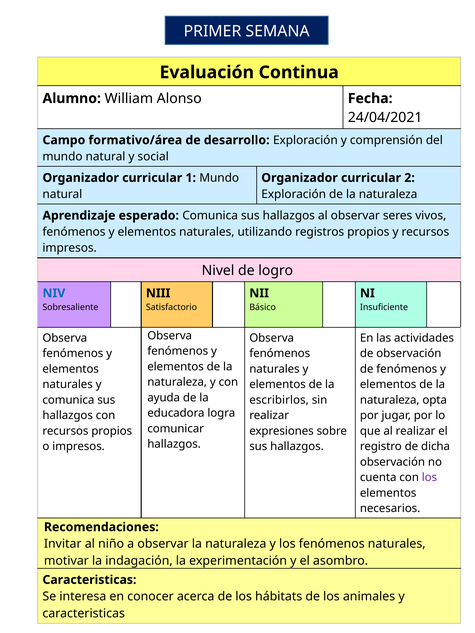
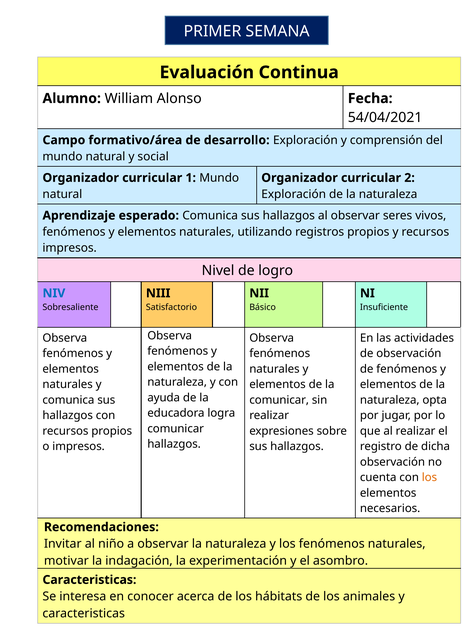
24/04/2021: 24/04/2021 -> 54/04/2021 (385, 118)
escribirlos: escribirlos -> comunicar (279, 400)
los colour: purple -> orange (429, 478)
